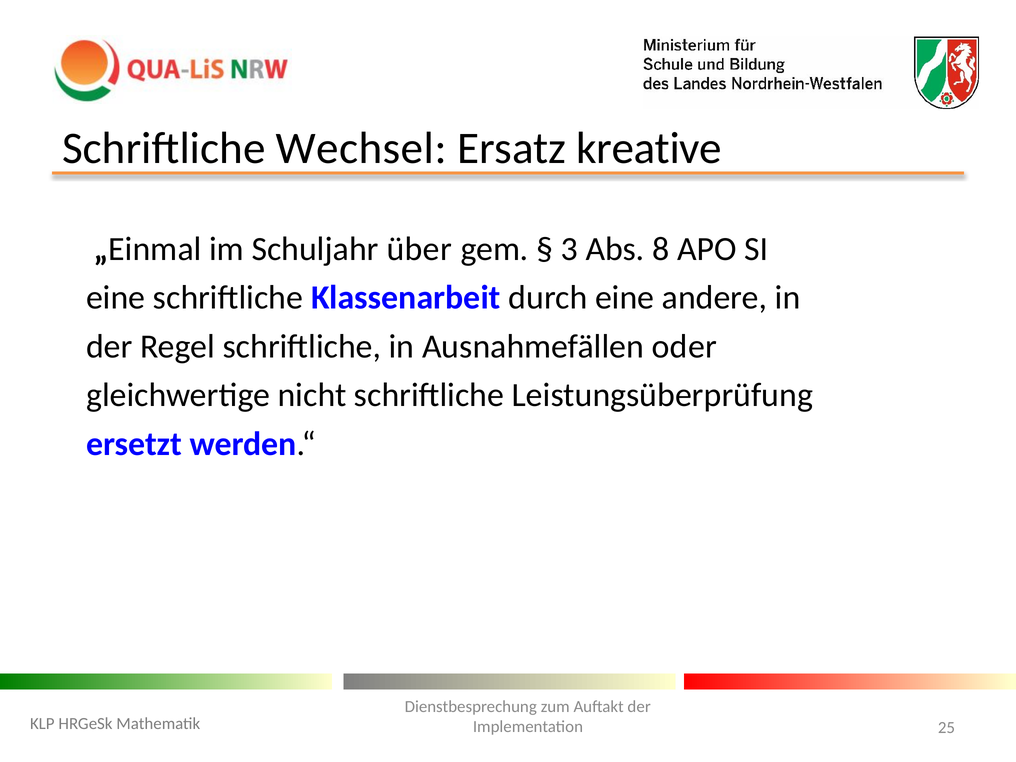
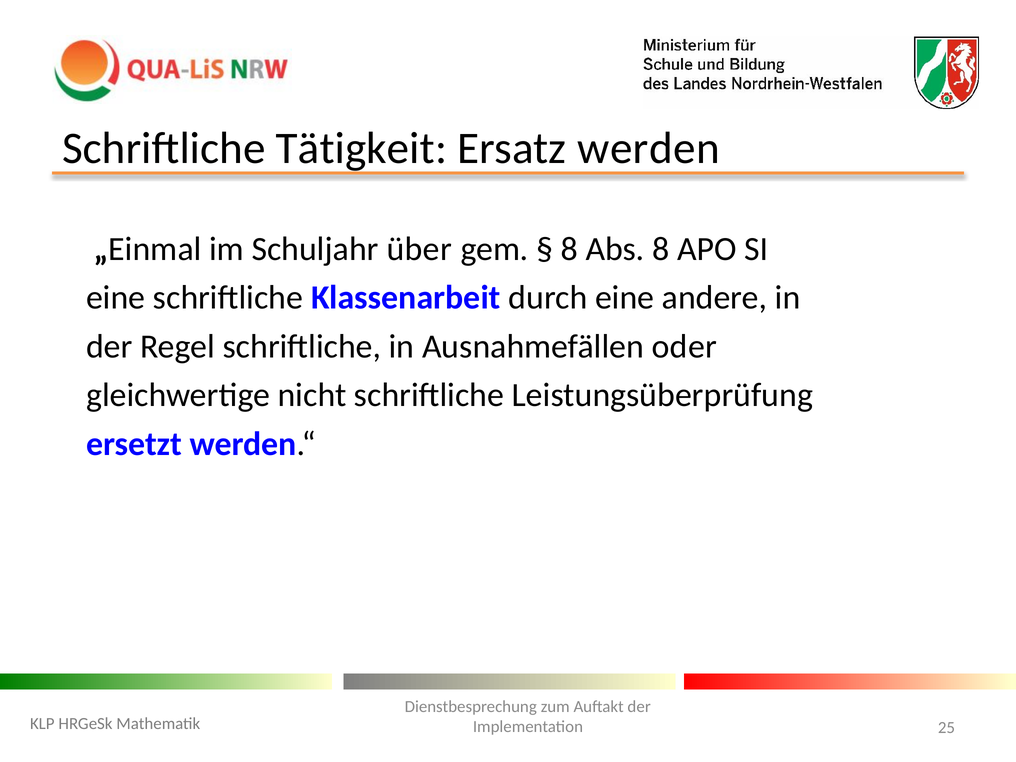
Wechsel: Wechsel -> Tätigkeit (361, 148)
kreative: kreative -> werden (649, 148)
3: 3 -> 8 (569, 249)
